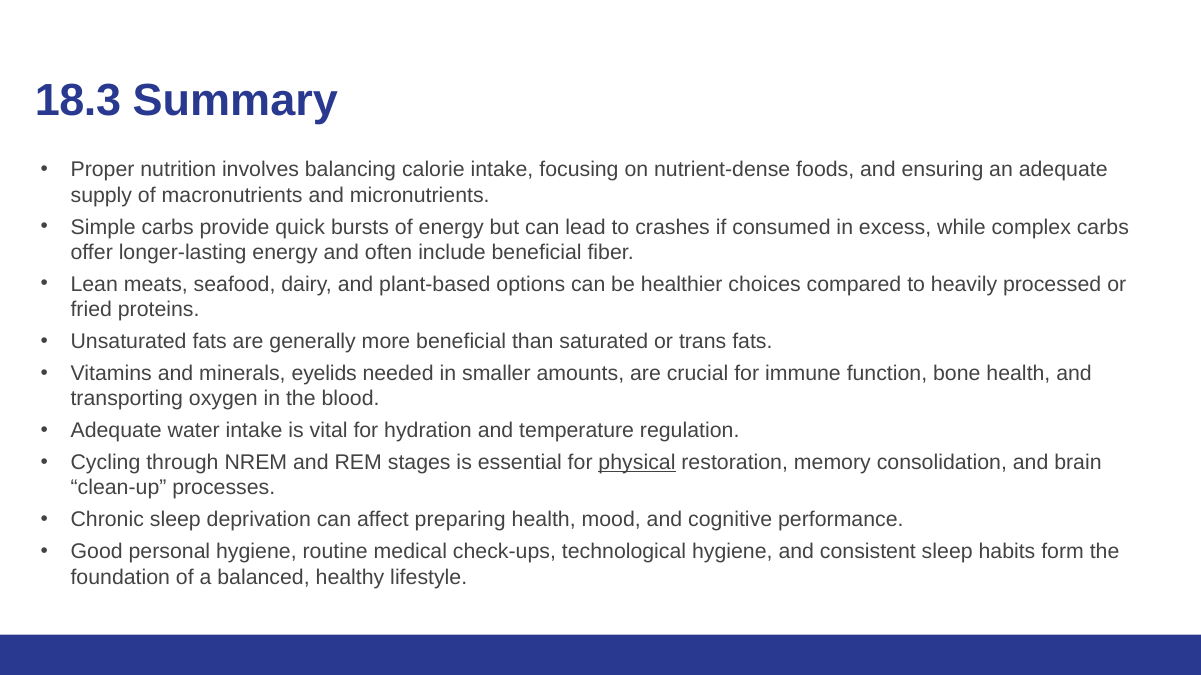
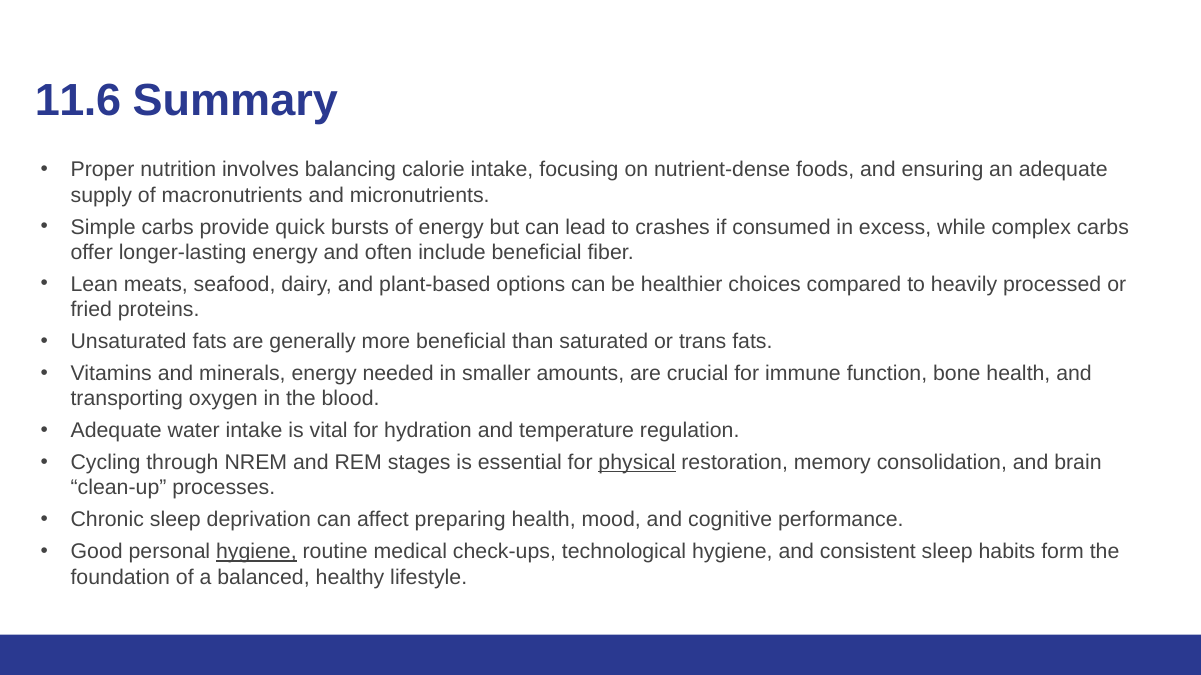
18.3: 18.3 -> 11.6 (78, 101)
minerals eyelids: eyelids -> energy (324, 374)
hygiene underline: none -> present (256, 552)
